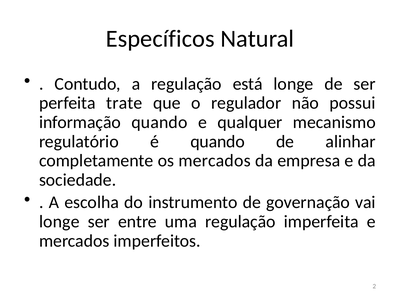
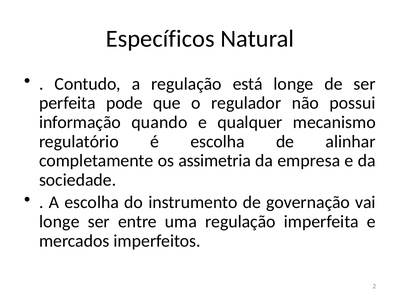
trate: trate -> pode (124, 103)
é quando: quando -> escolha (218, 142)
os mercados: mercados -> assimetria (215, 161)
